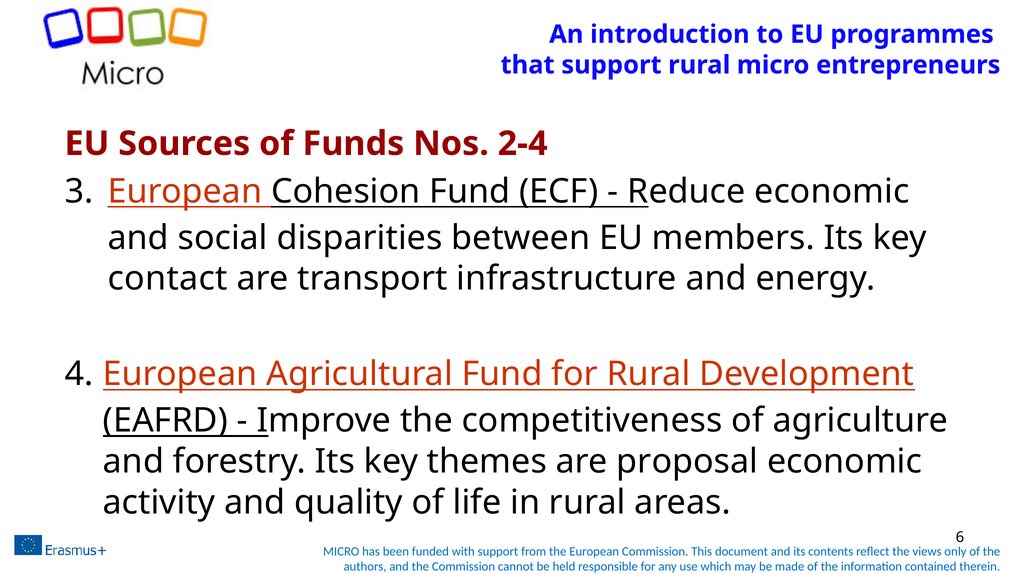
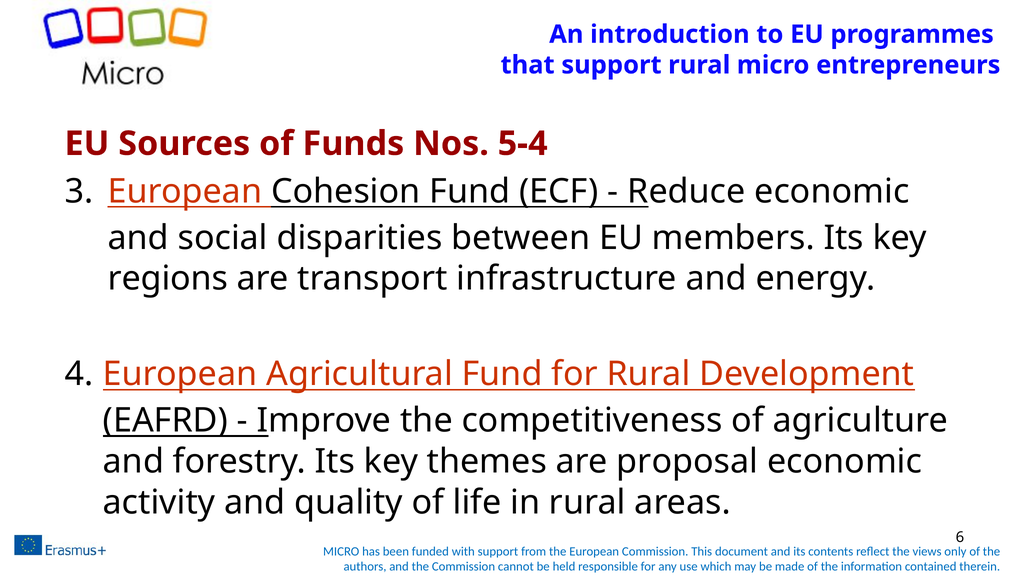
2-4: 2-4 -> 5-4 (523, 144)
contact: contact -> regions (168, 279)
